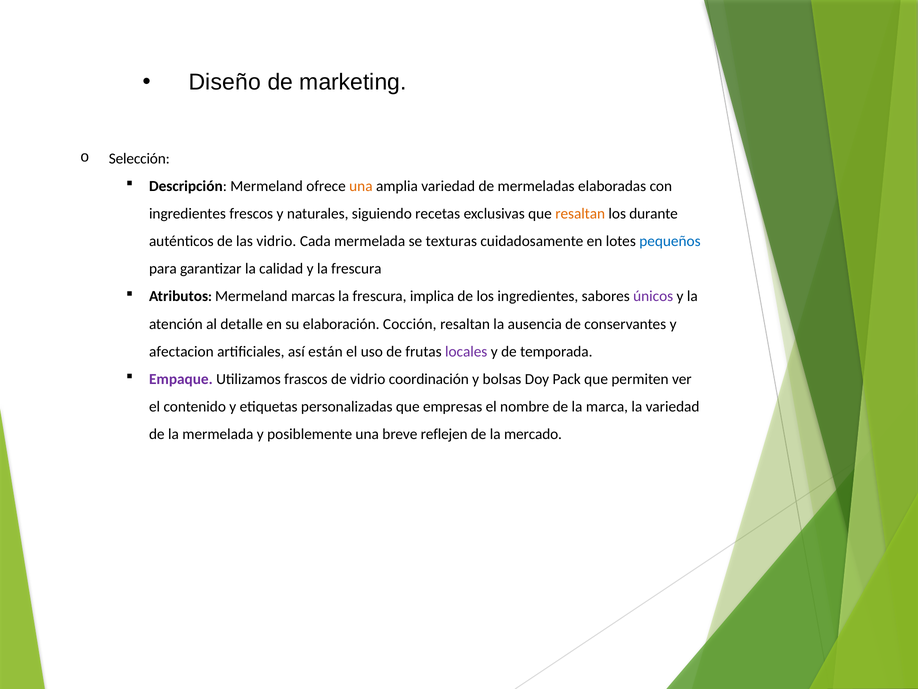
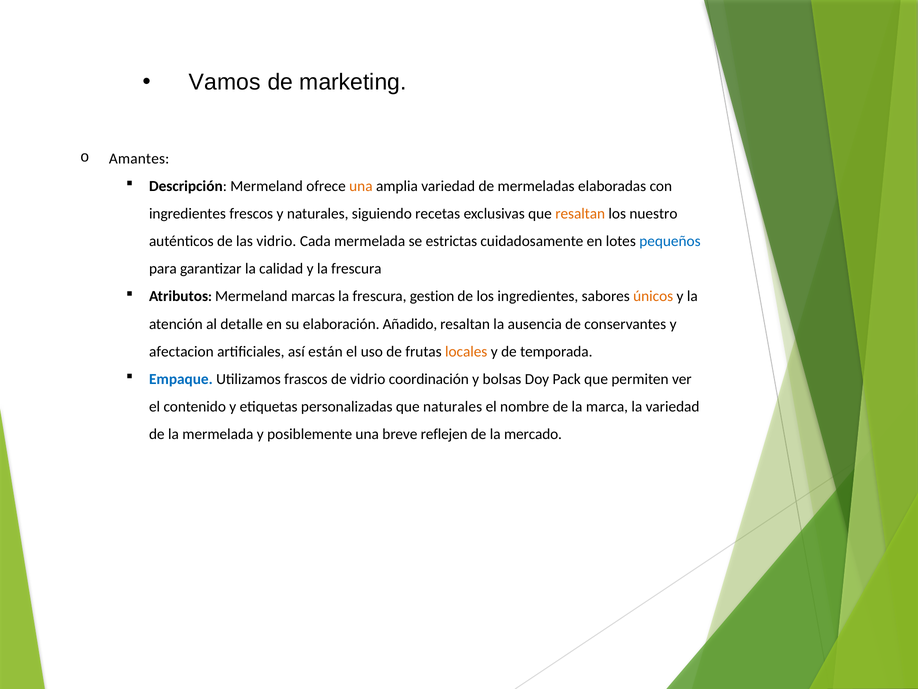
Diseño: Diseño -> Vamos (225, 82)
Selección: Selección -> Amantes (139, 158)
durante: durante -> nuestro (653, 214)
texturas: texturas -> estrictas (451, 241)
implica: implica -> gestion (432, 296)
únicos colour: purple -> orange (653, 296)
Cocción: Cocción -> Añadido (410, 324)
locales colour: purple -> orange (466, 351)
Empaque colour: purple -> blue (181, 379)
que empresas: empresas -> naturales (453, 406)
